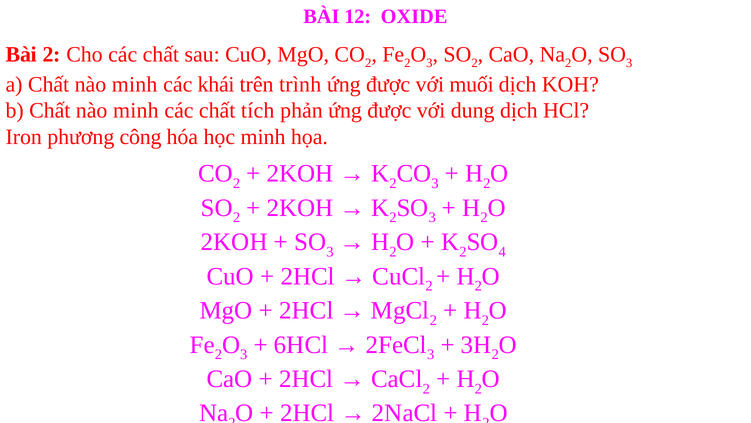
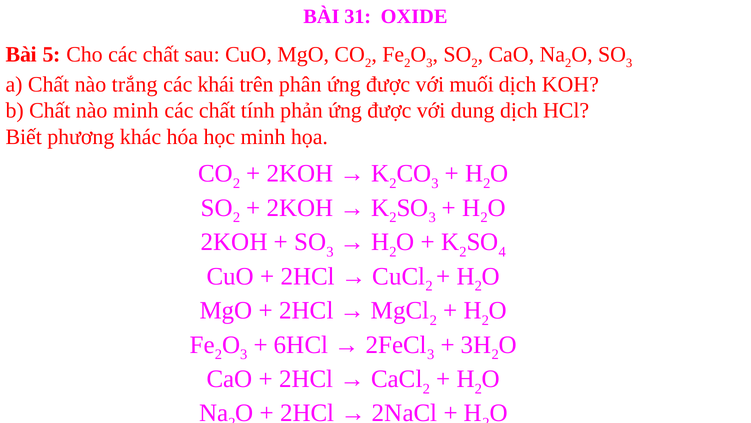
12: 12 -> 31 (358, 16)
Bài 2: 2 -> 5 (52, 54)
a Chất nào minh: minh -> trắng (135, 84)
trình: trình -> phân (300, 84)
tích: tích -> tính (258, 111)
Iron: Iron -> Biết (24, 137)
công: công -> khác (140, 137)
